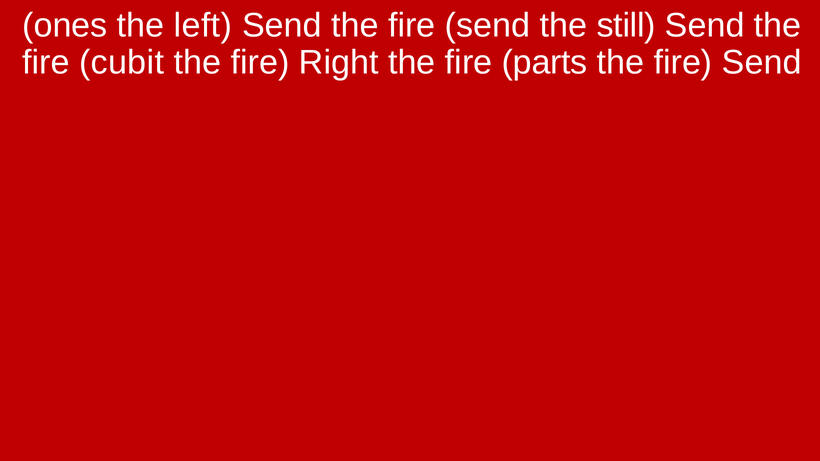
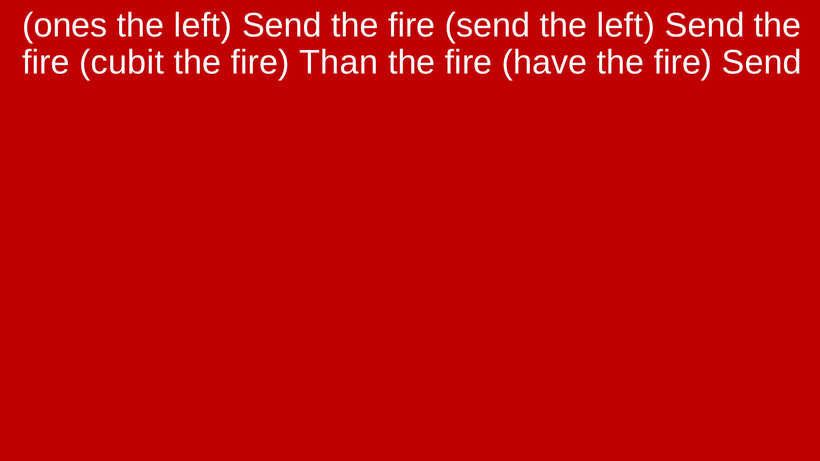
send the still: still -> left (626, 25)
Right: Right -> Than (339, 62)
parts: parts -> have (545, 62)
